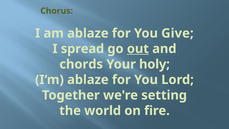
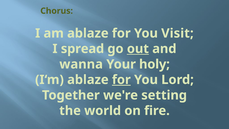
Give: Give -> Visit (177, 33)
chords: chords -> wanna (81, 64)
for underline: none -> present (121, 80)
